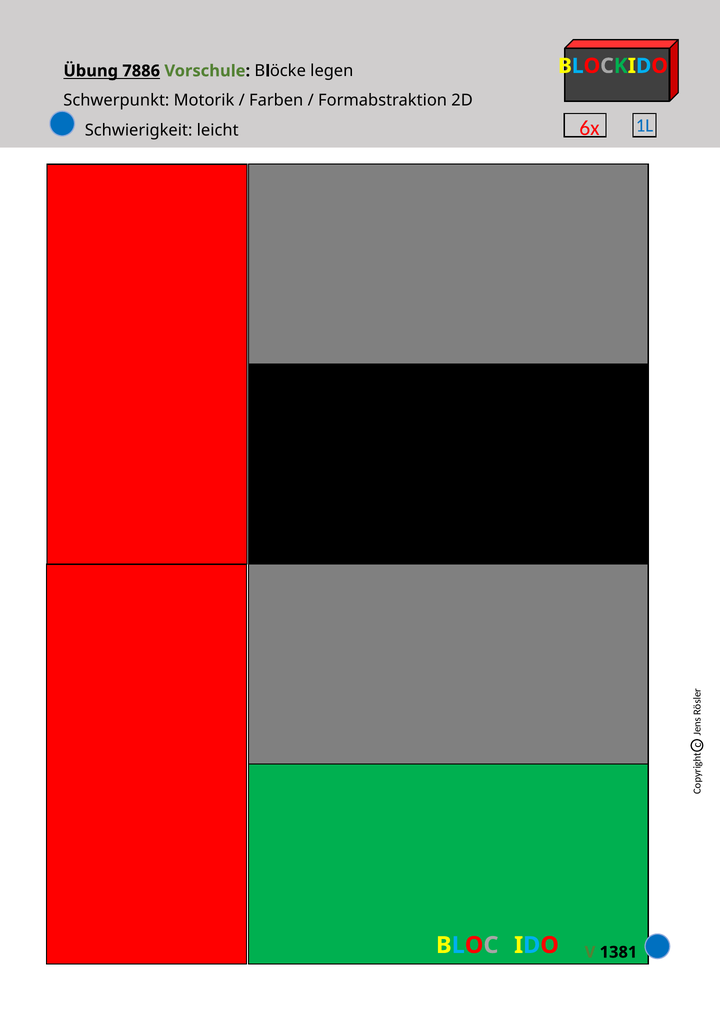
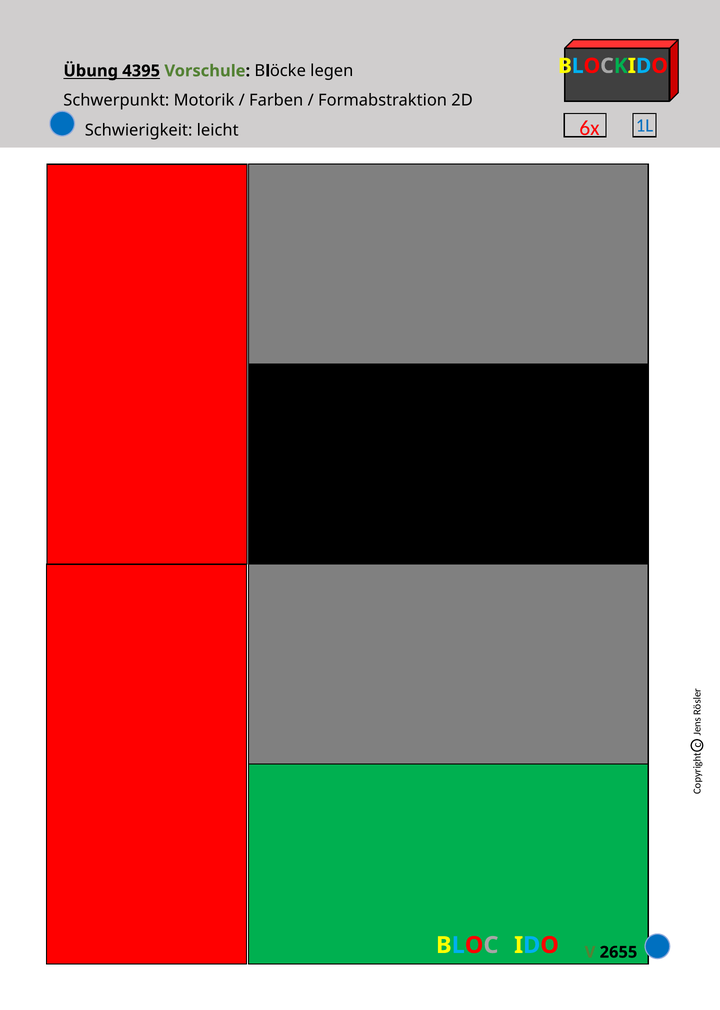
7886: 7886 -> 4395 (141, 71)
1381: 1381 -> 2655 (618, 952)
